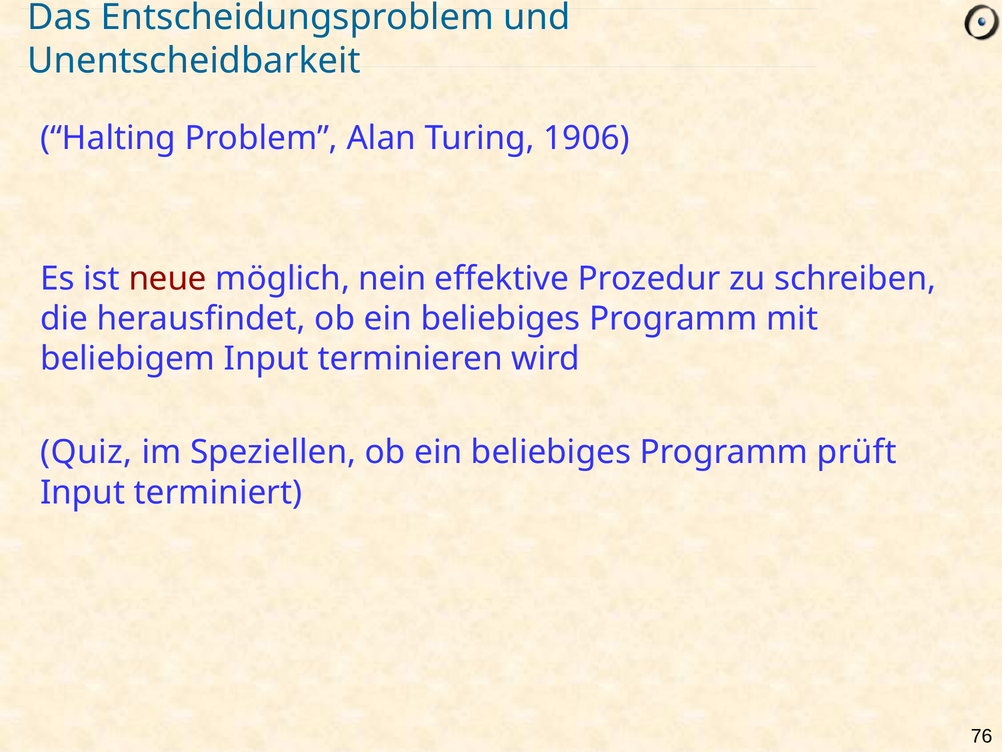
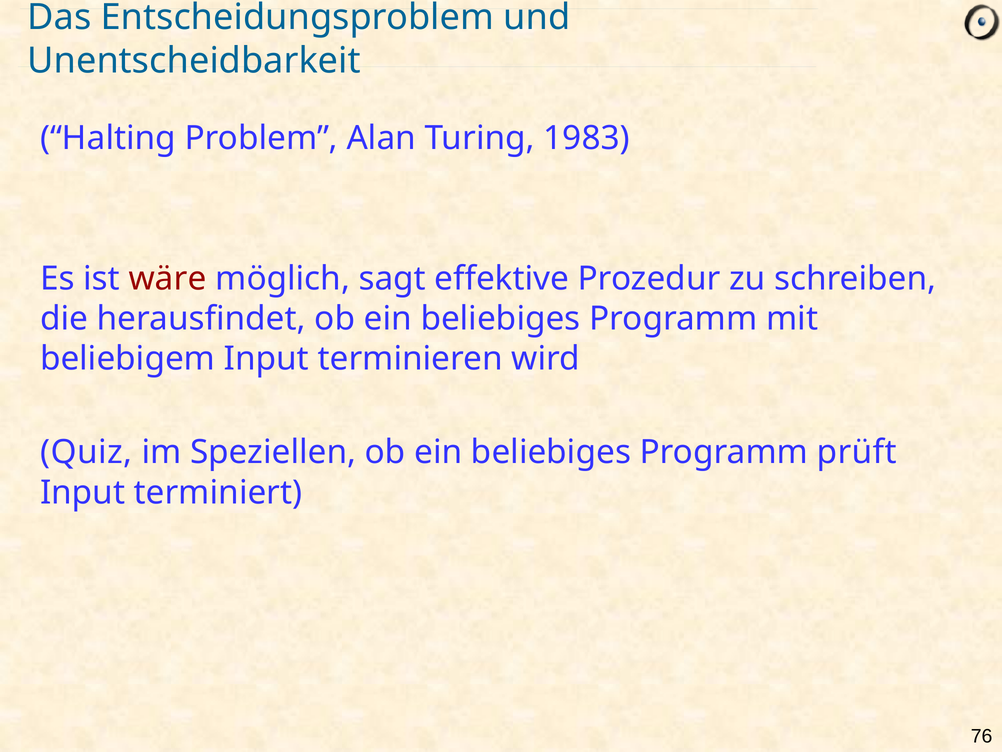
1906: 1906 -> 1983 (587, 138)
neue: neue -> wäre (168, 278)
nein: nein -> sagt (392, 278)
